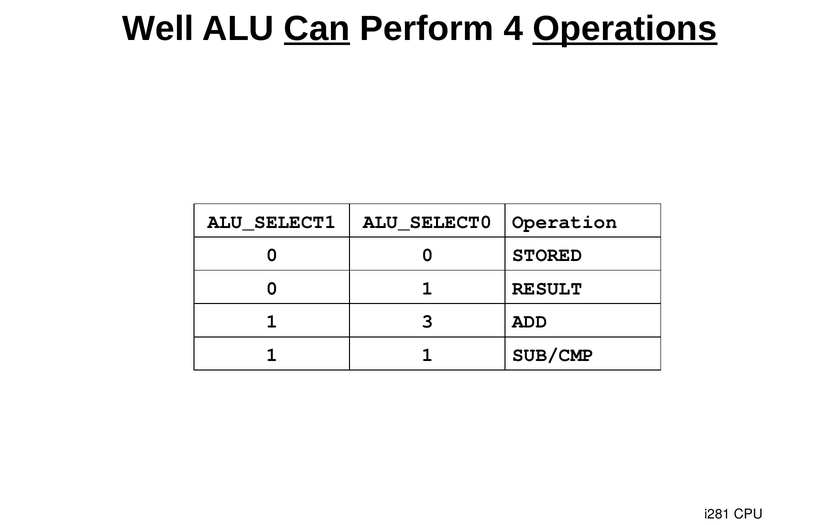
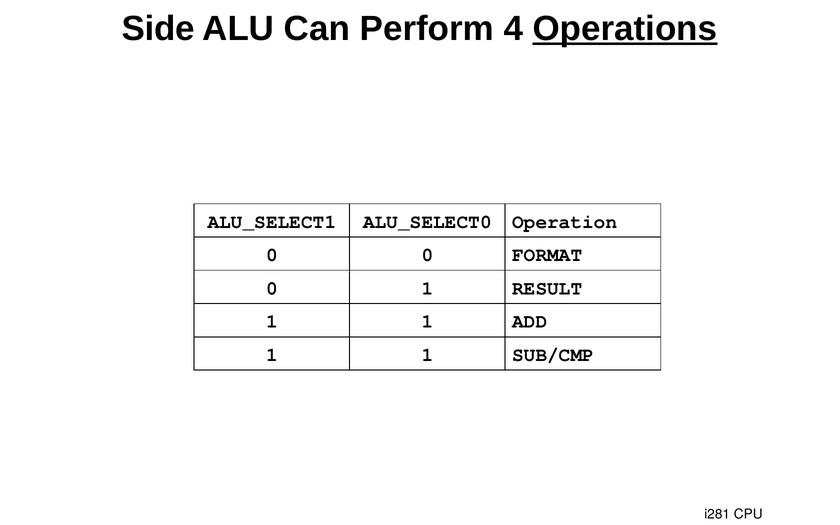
Well: Well -> Side (158, 29)
Can underline: present -> none (317, 29)
STORED: STORED -> FORMAT (547, 255)
3: 3 -> 1 (427, 322)
